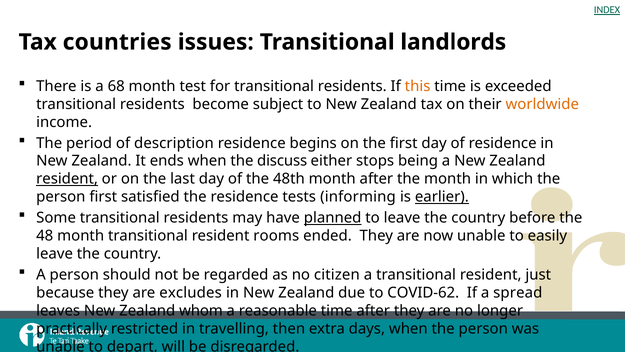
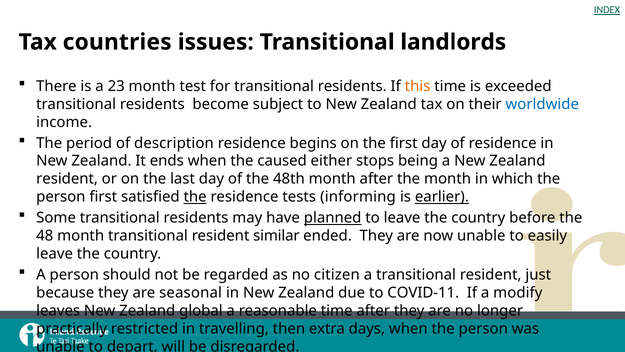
68: 68 -> 23 (116, 86)
worldwide colour: orange -> blue (542, 104)
discuss: discuss -> caused (282, 161)
resident underline: present -> none (67, 179)
the underline: none -> present (195, 197)
rooms: rooms -> similar (276, 236)
excludes: excludes -> seasonal (191, 293)
COVID-62: COVID-62 -> COVID-11 (423, 293)
spread: spread -> modify (518, 293)
whom: whom -> global (201, 310)
